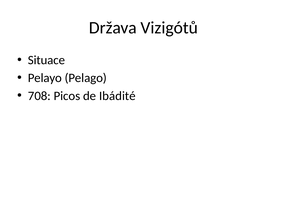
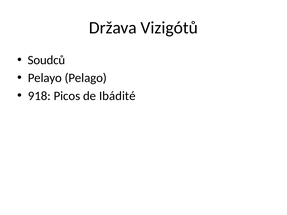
Situace: Situace -> Soudců (46, 60)
708: 708 -> 918 (39, 96)
